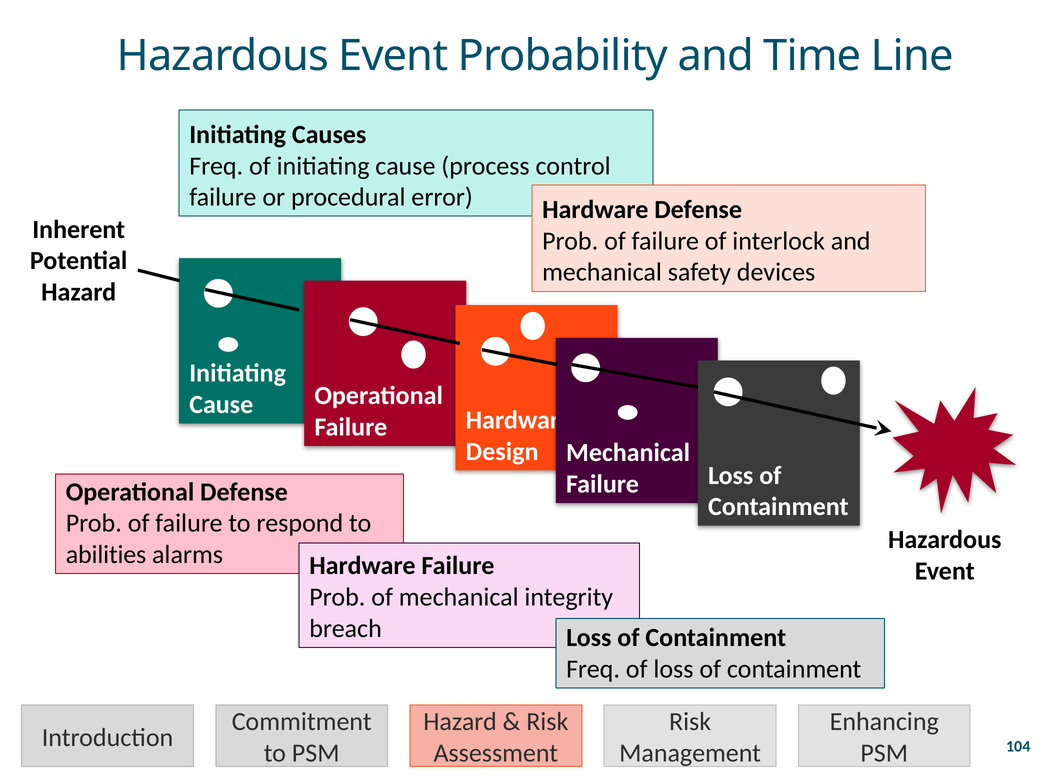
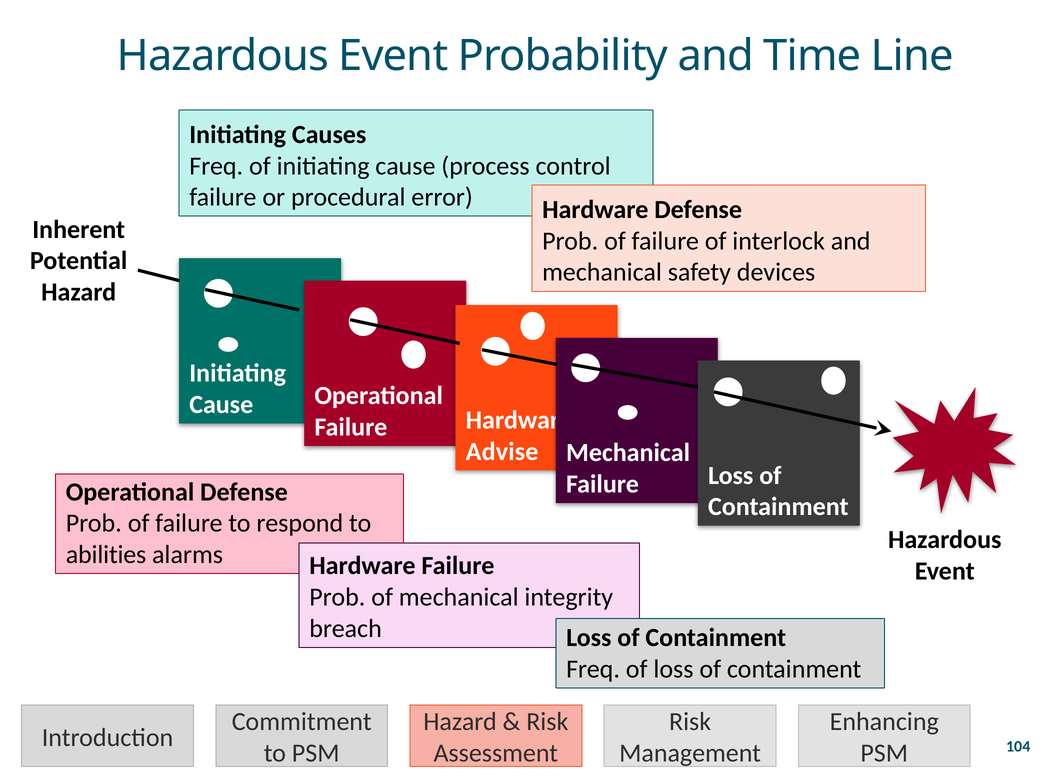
Design: Design -> Advise (502, 452)
